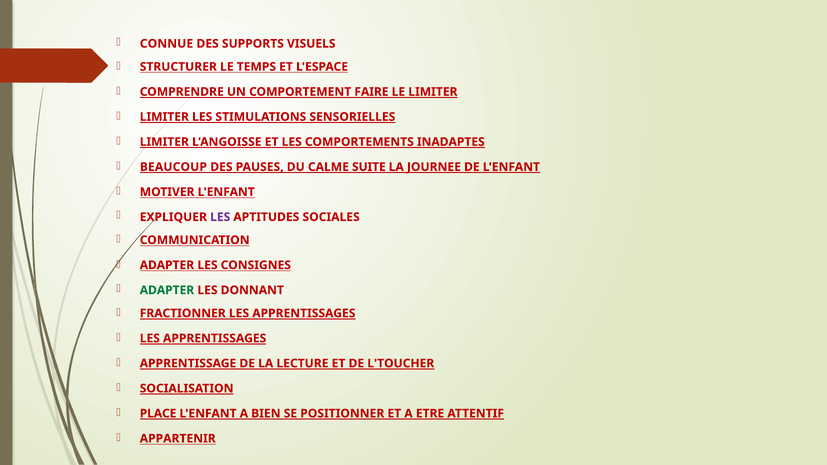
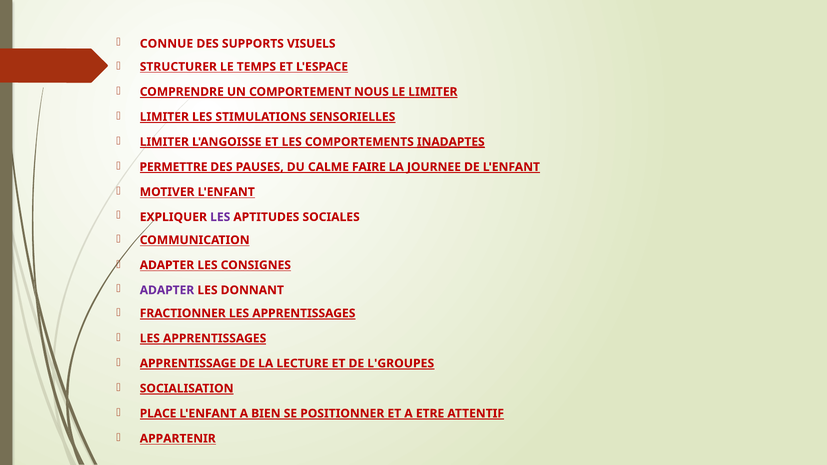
FAIRE: FAIRE -> NOUS (371, 92)
INADAPTES underline: none -> present (451, 142)
BEAUCOUP: BEAUCOUP -> PERMETTRE (174, 167)
SUITE: SUITE -> FAIRE (369, 167)
ADAPTER colour: green -> purple (167, 290)
L'TOUCHER: L'TOUCHER -> L'GROUPES (401, 364)
